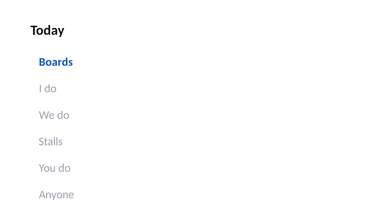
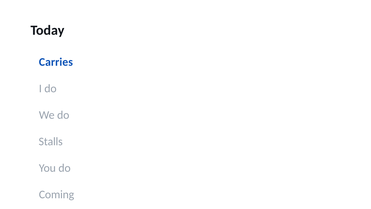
Boards: Boards -> Carries (56, 62)
Anyone: Anyone -> Coming (57, 194)
